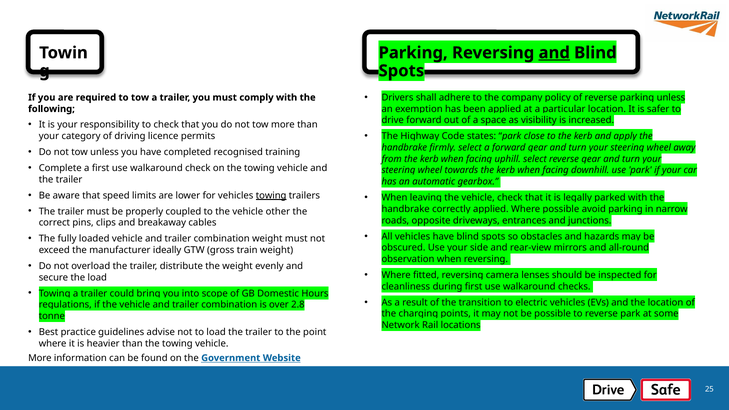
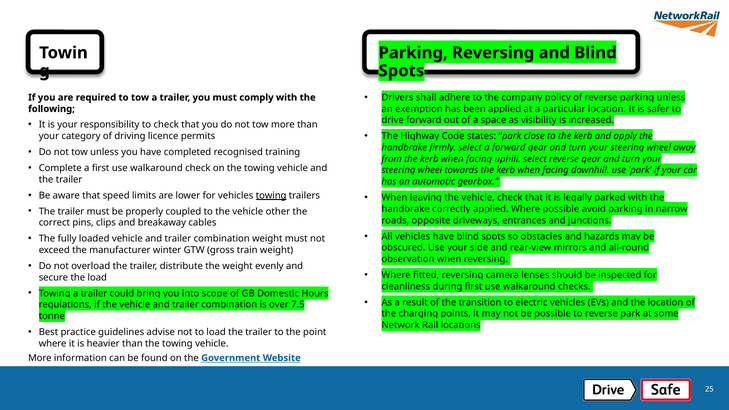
and underline: present -> none (554, 53)
ideally: ideally -> winter (167, 250)
2.8: 2.8 -> 7.5 (298, 305)
